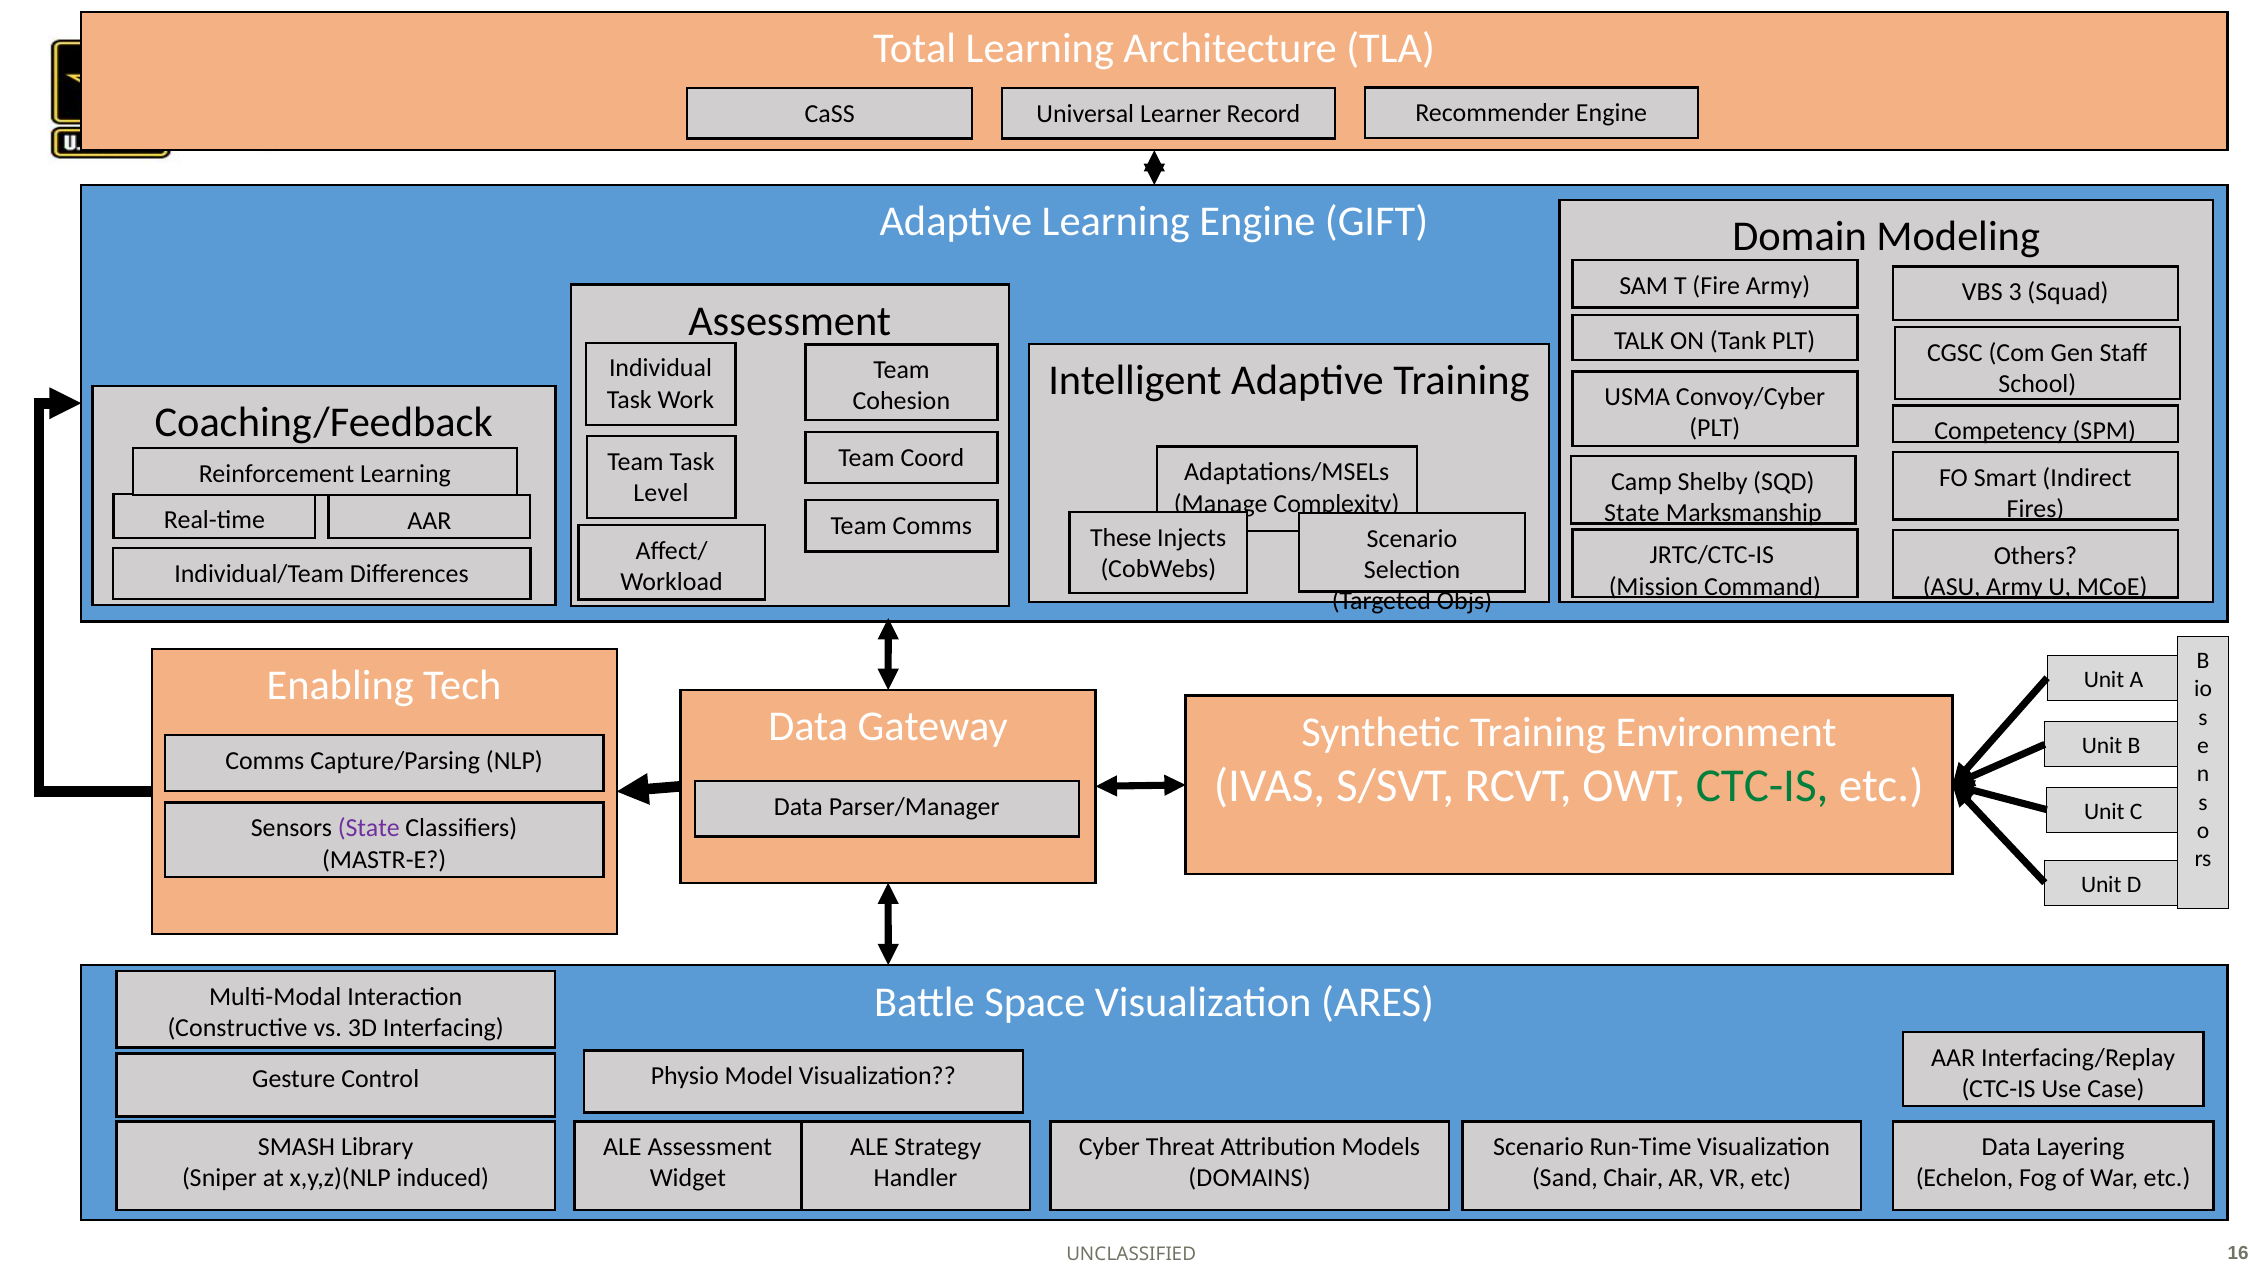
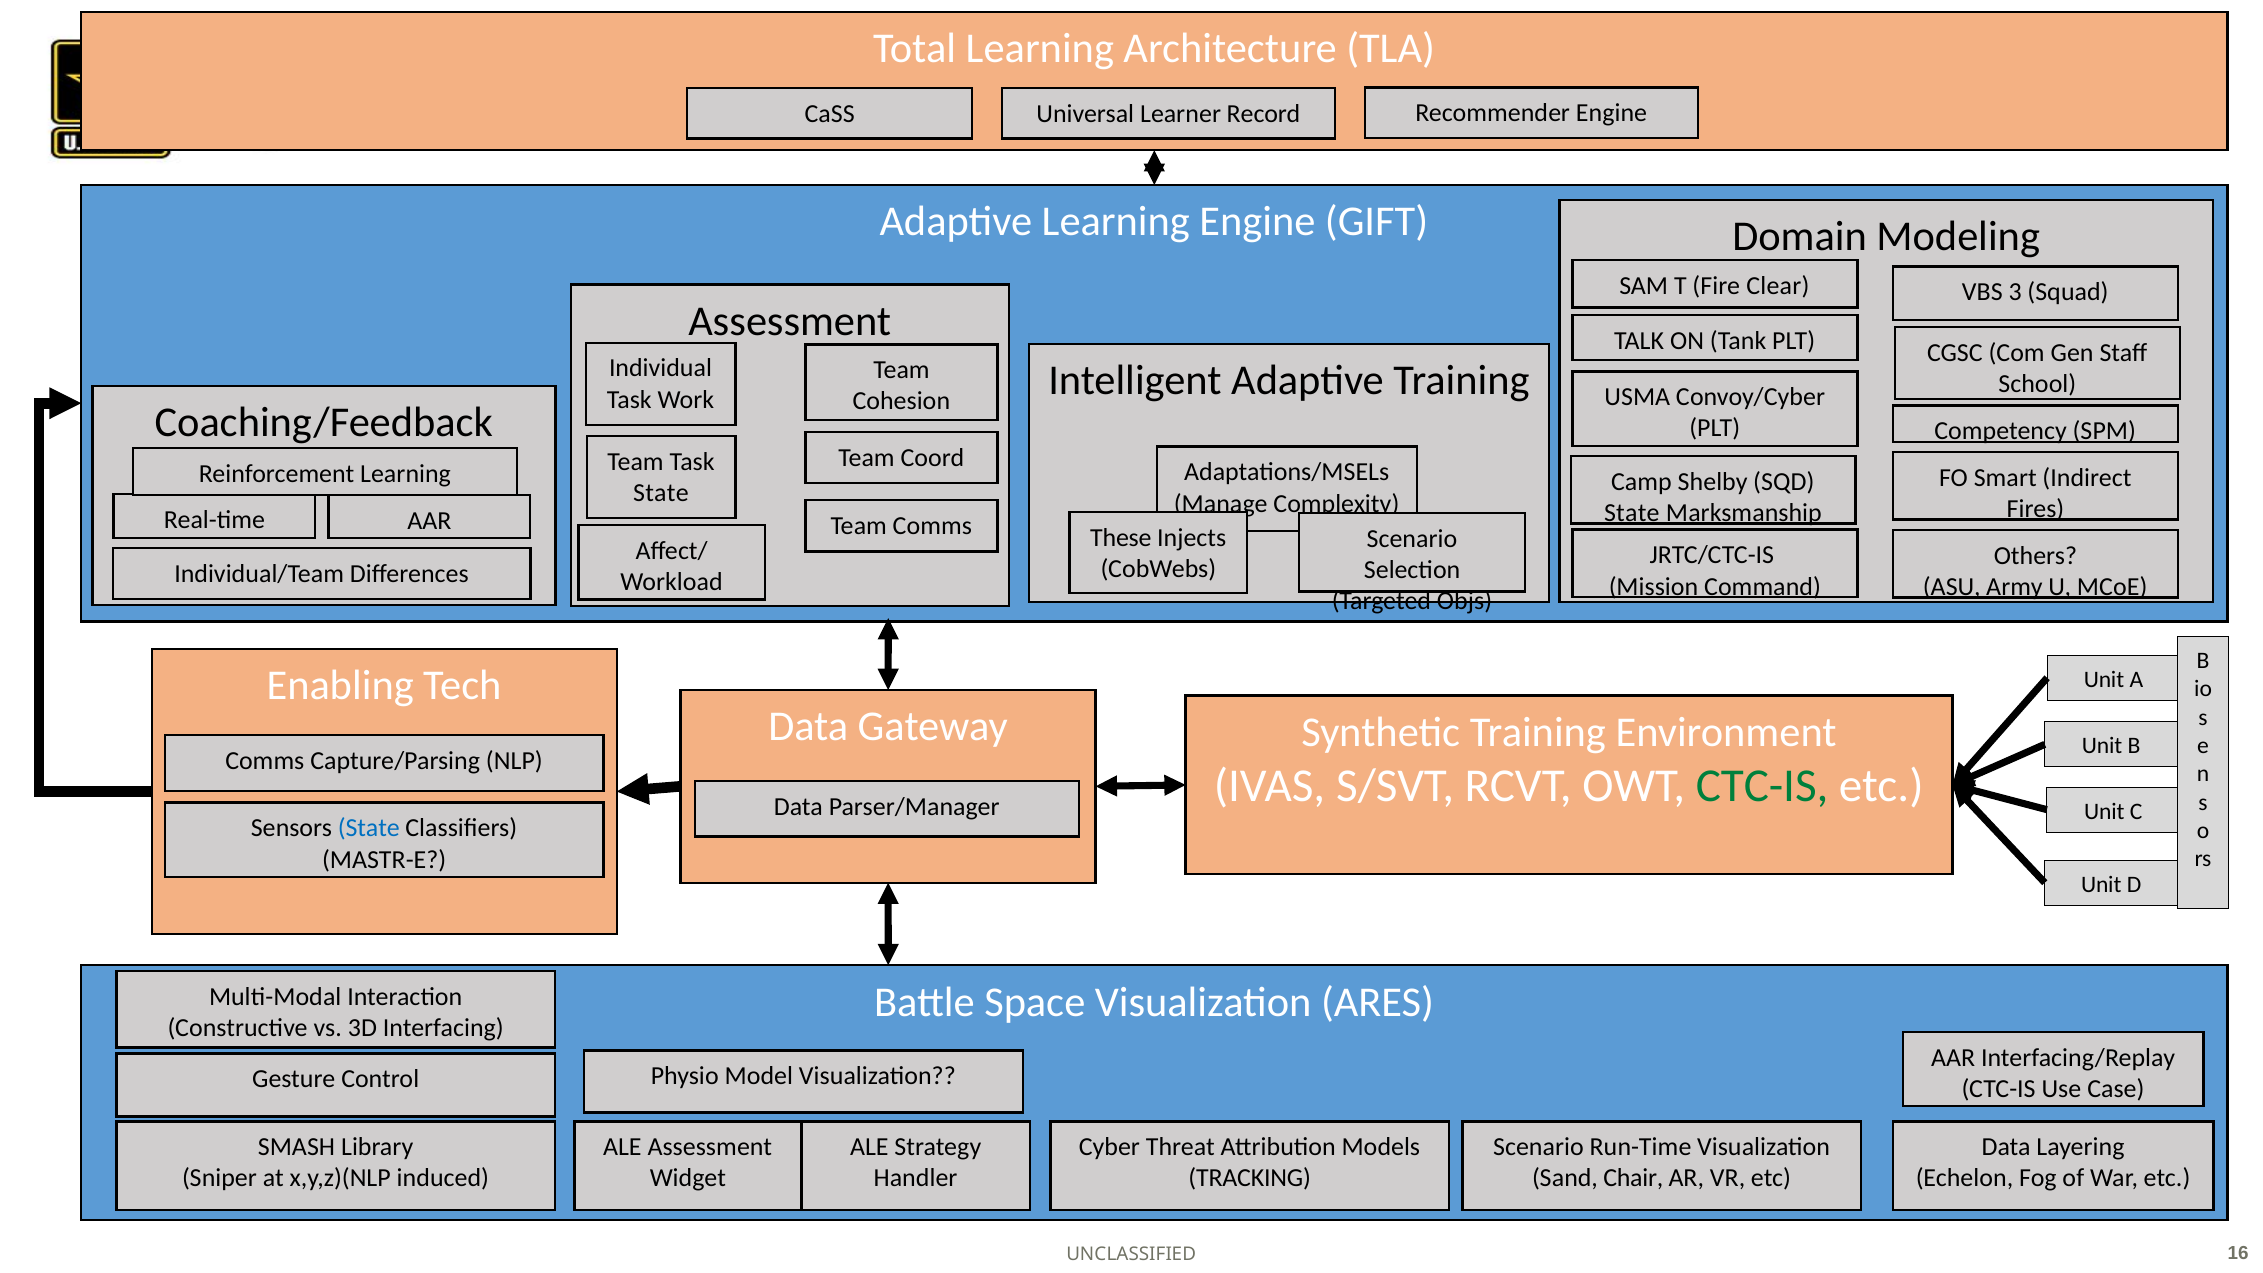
Fire Army: Army -> Clear (1778, 286)
Level: Level -> State (661, 493)
State colour: purple -> blue (369, 828)
DOMAINS: DOMAINS -> TRACKING (1250, 1178)
